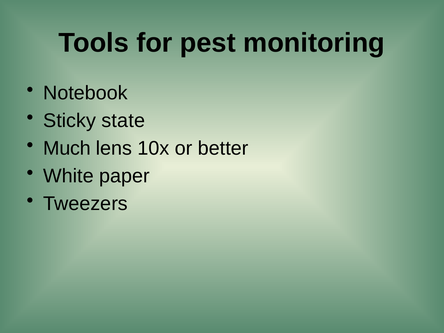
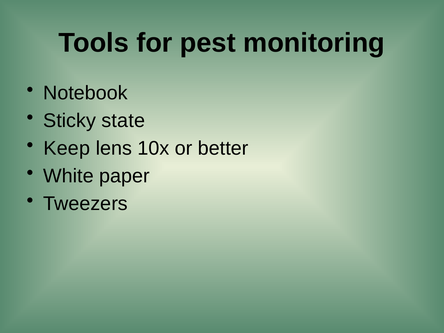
Much: Much -> Keep (67, 148)
